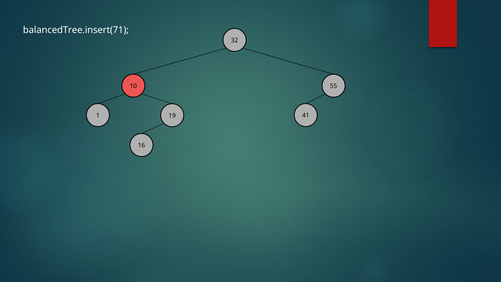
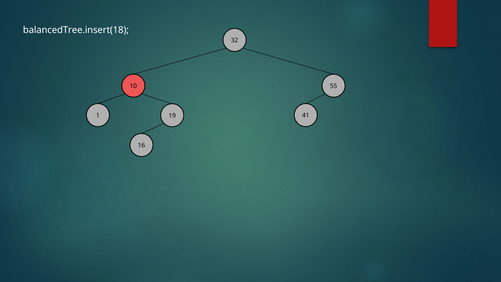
balancedTree.insert(71: balancedTree.insert(71 -> balancedTree.insert(18 (76, 30)
